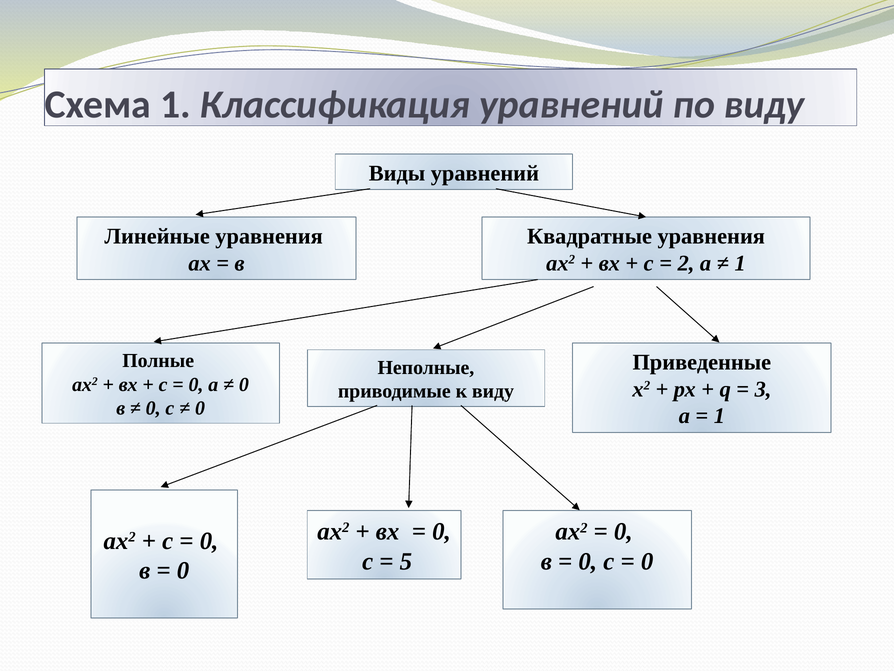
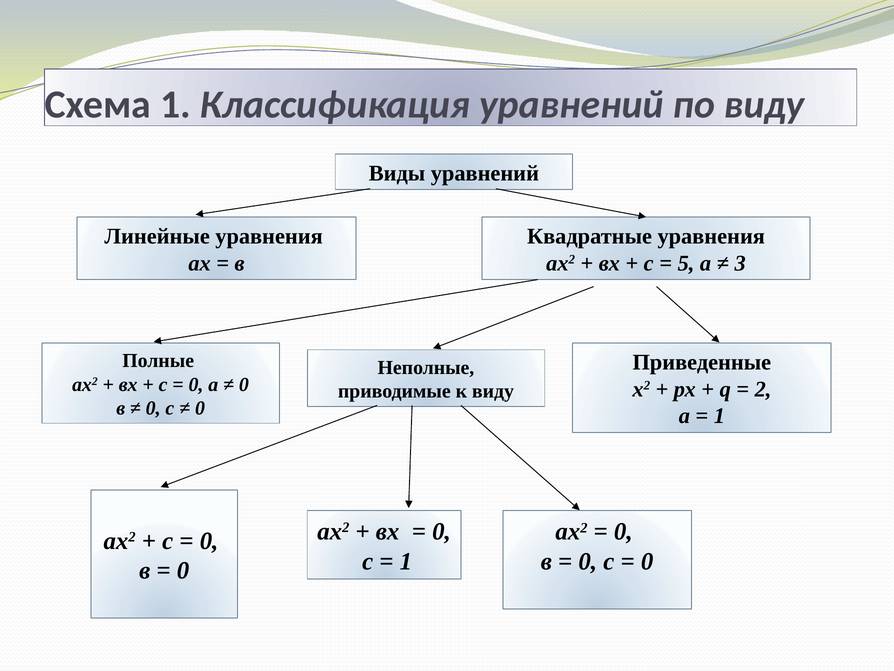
2: 2 -> 5 (686, 263)
1: 1 -> 3 (740, 263)
3: 3 -> 2 (763, 389)
5: 5 -> 1 (406, 561)
